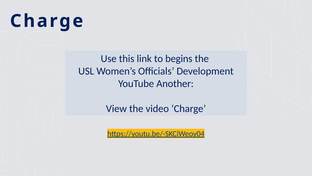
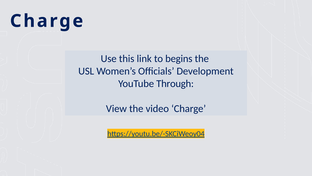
Another: Another -> Through (175, 83)
